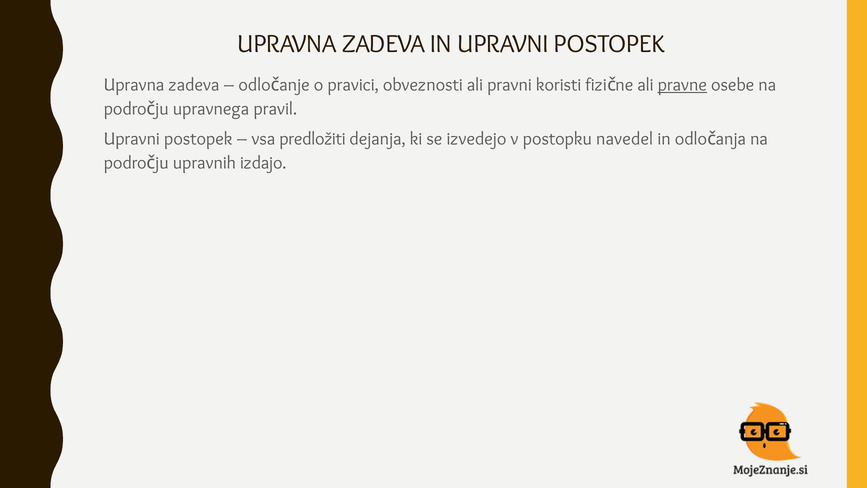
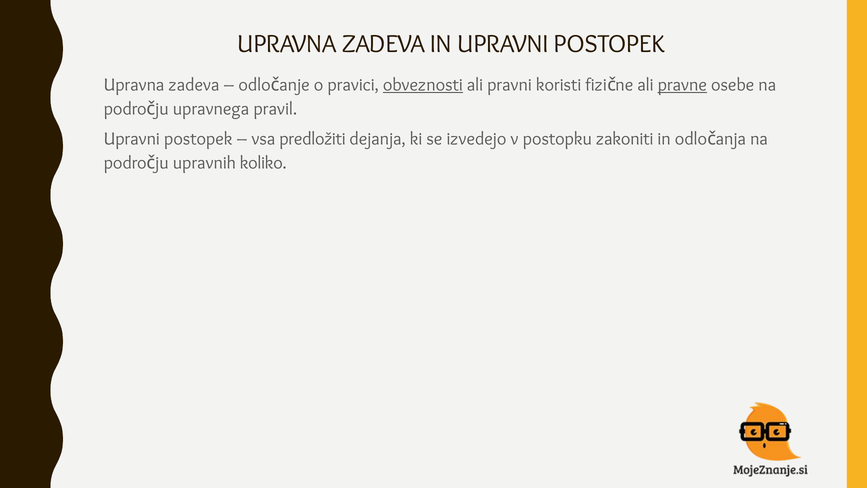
obveznosti underline: none -> present (423, 85)
navedel: navedel -> zakoniti (625, 139)
izdajo: izdajo -> koliko (263, 163)
